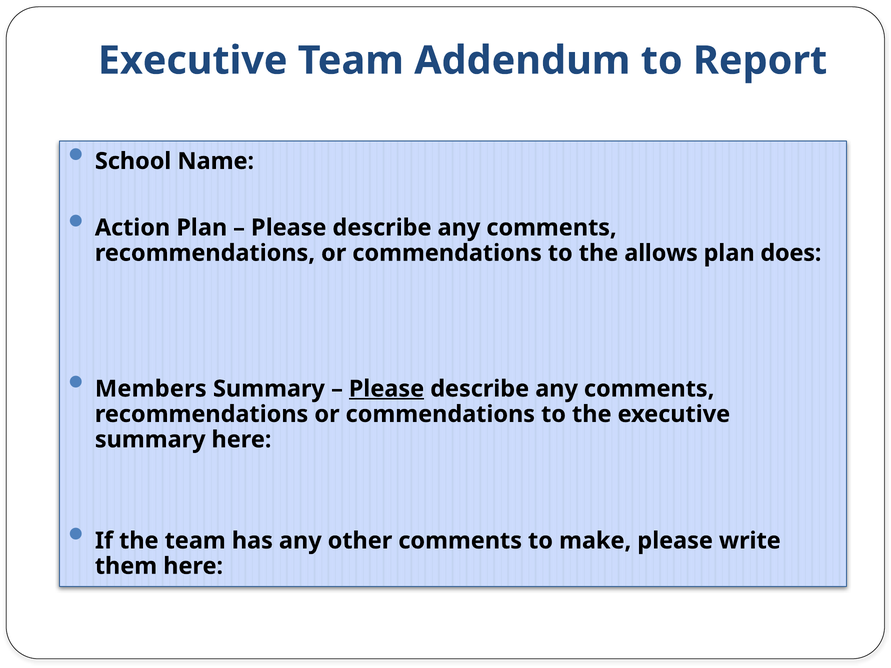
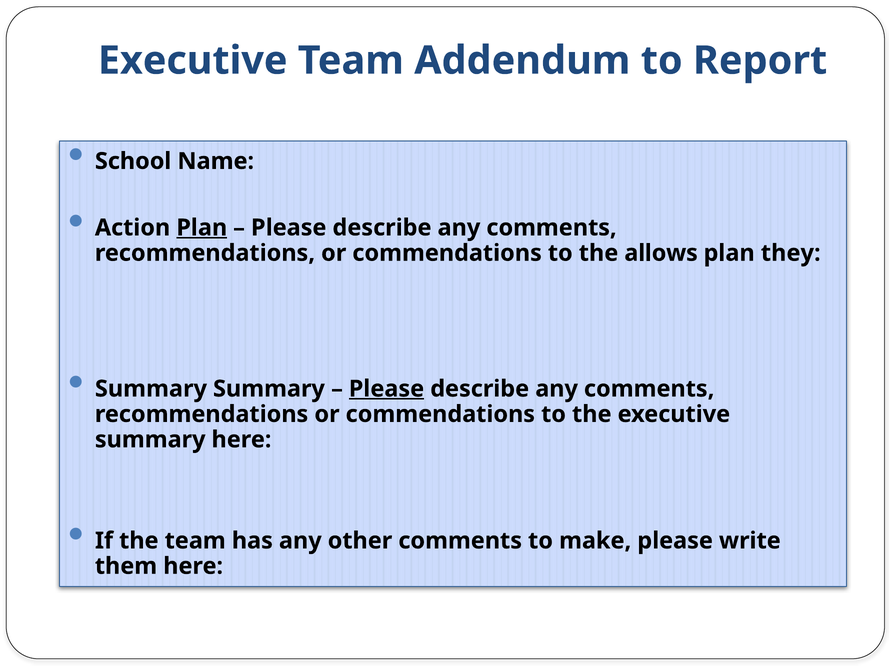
Plan underline: none -> present (202, 228)
does: does -> they (791, 253)
Members: Members -> Summary (151, 389)
